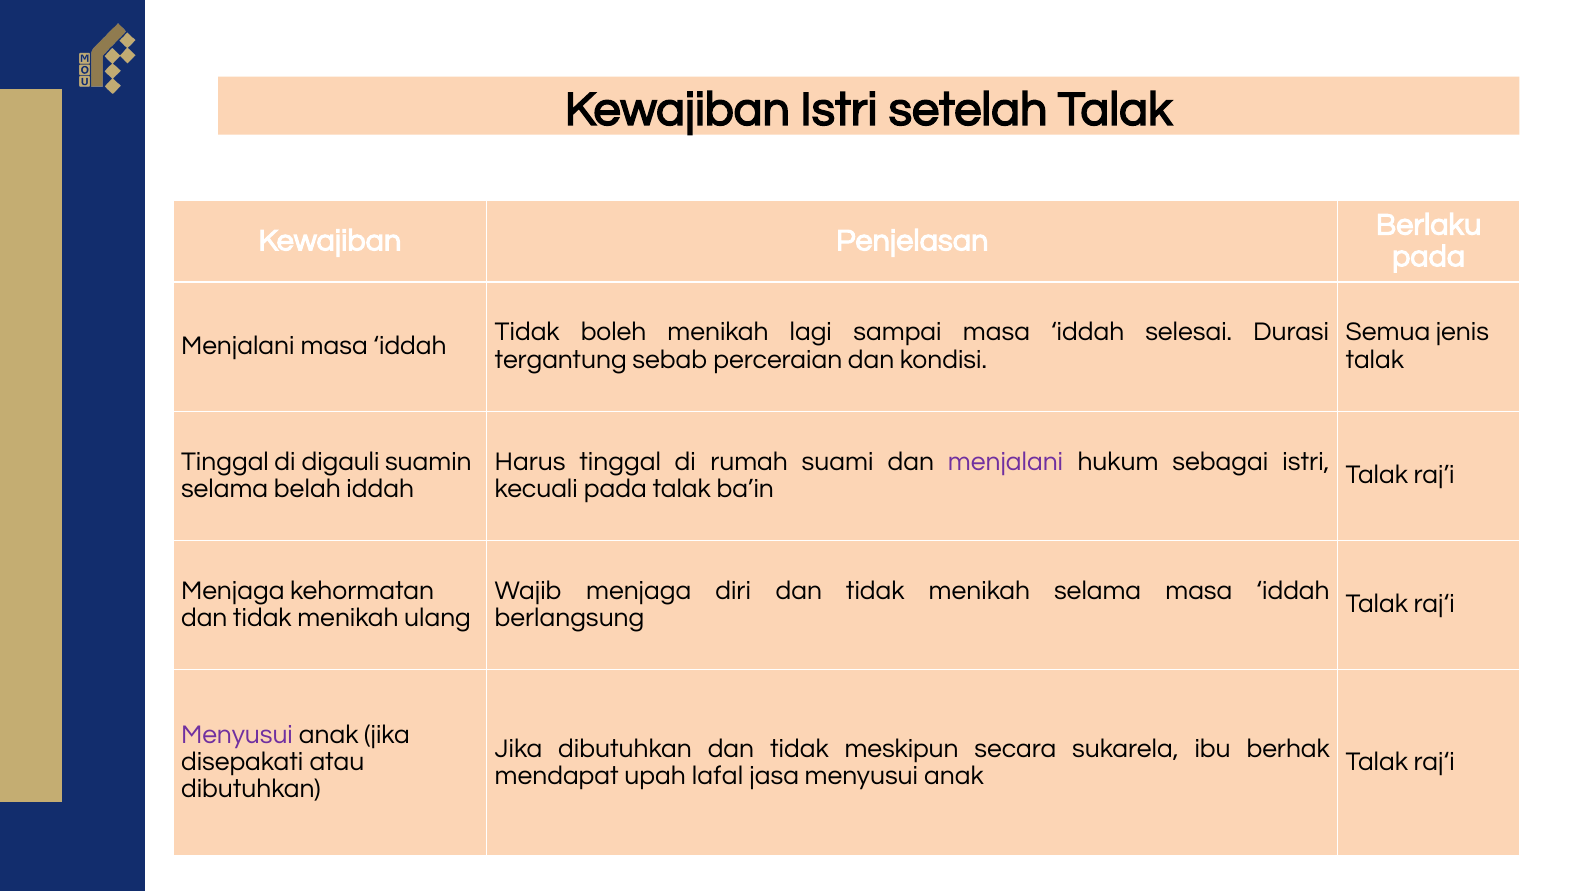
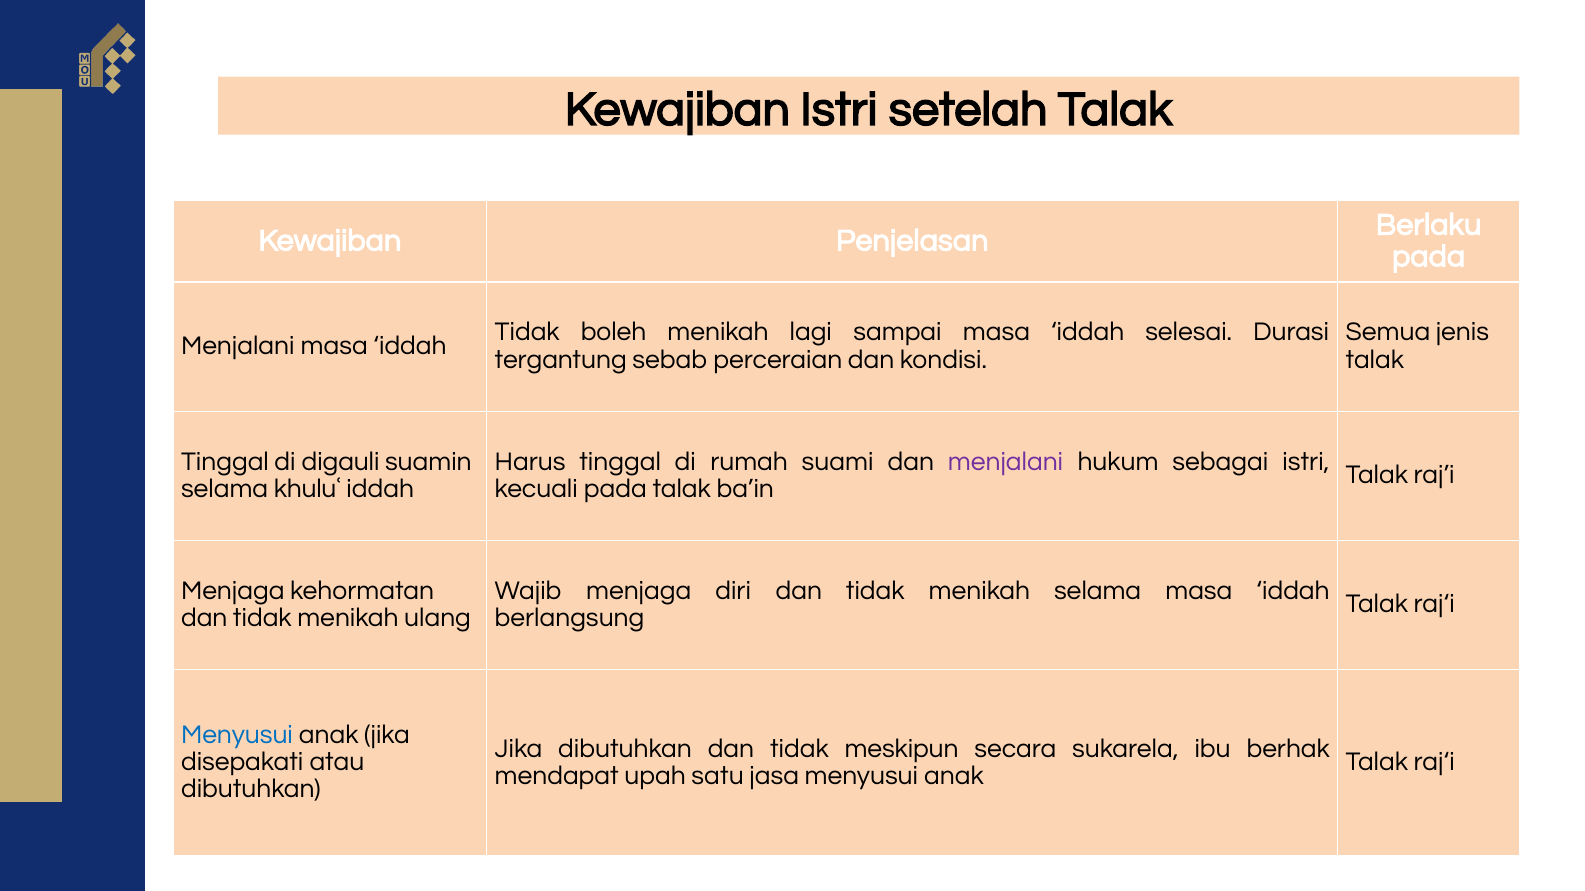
belah: belah -> khuluʿ (308, 489)
Menyusui colour: purple -> blue (237, 735)
lafal: lafal -> satu (718, 776)
